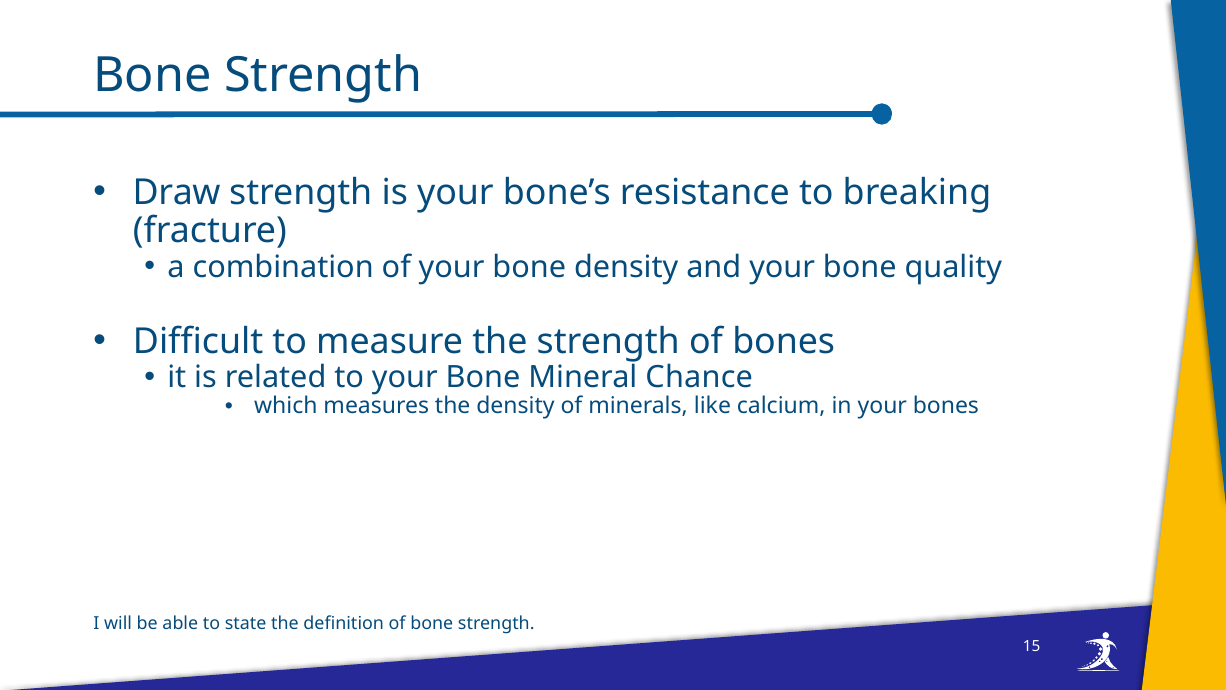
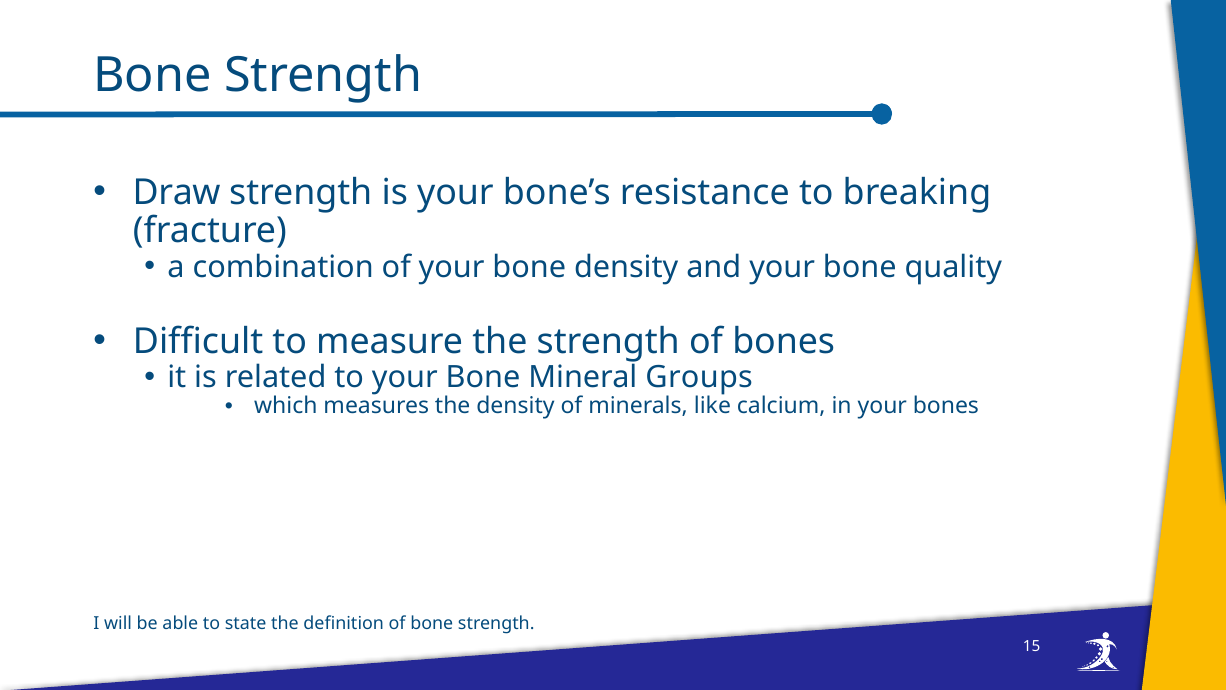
Chance: Chance -> Groups (699, 377)
